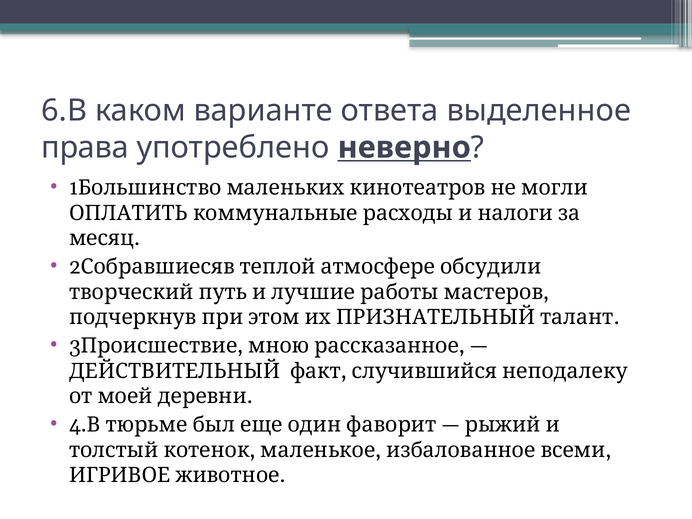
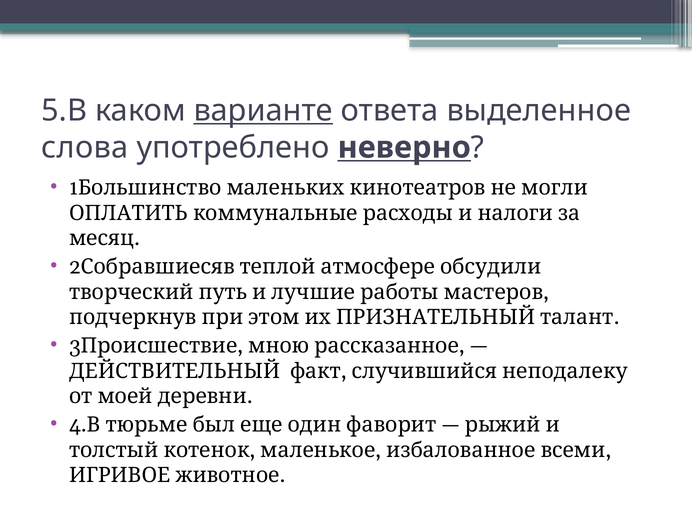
6.В: 6.В -> 5.В (64, 111)
варианте underline: none -> present (263, 111)
права: права -> слова (85, 147)
